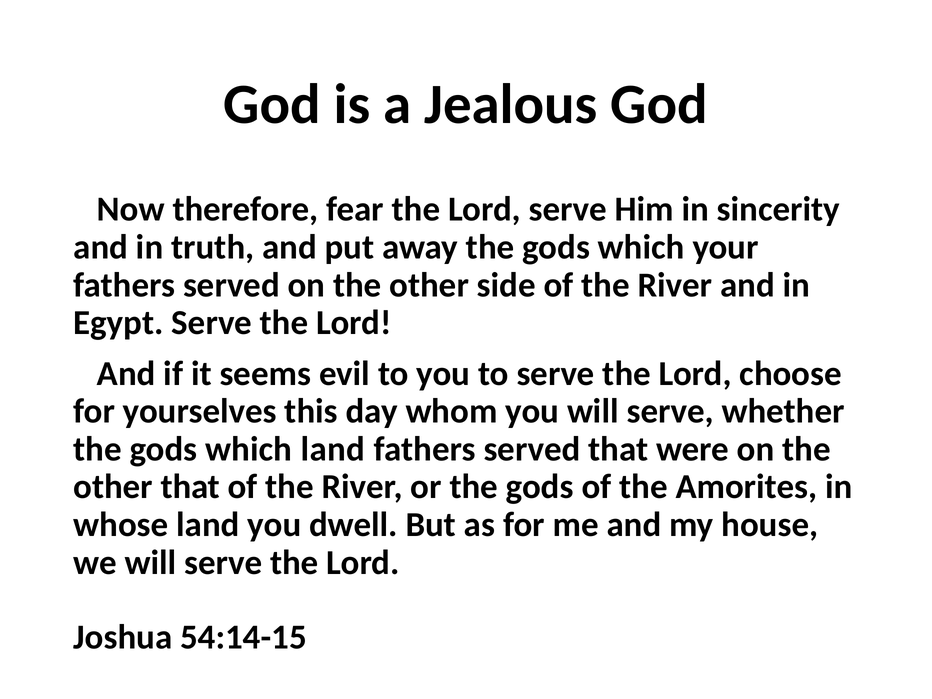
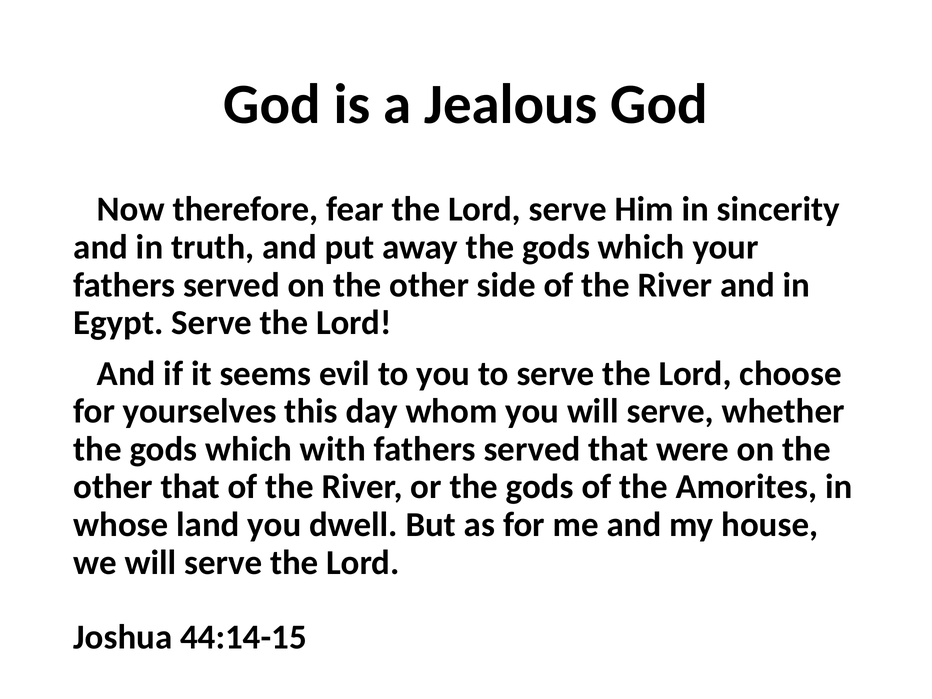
which land: land -> with (333, 449)
54:14-15: 54:14-15 -> 44:14-15 (243, 637)
